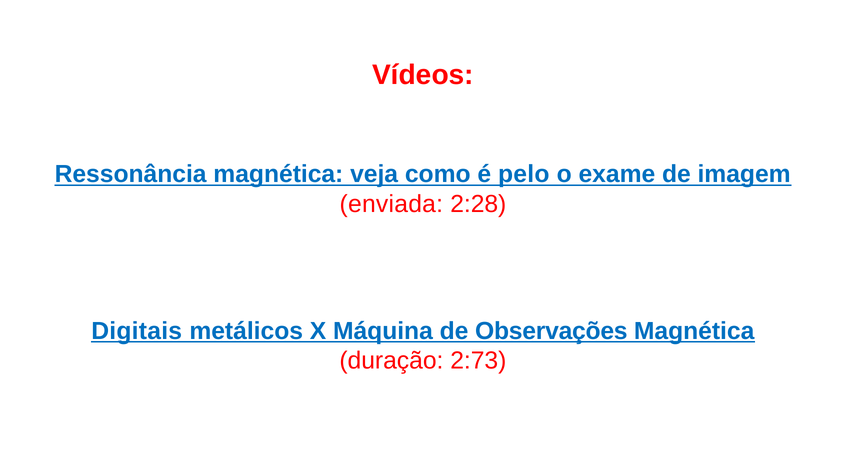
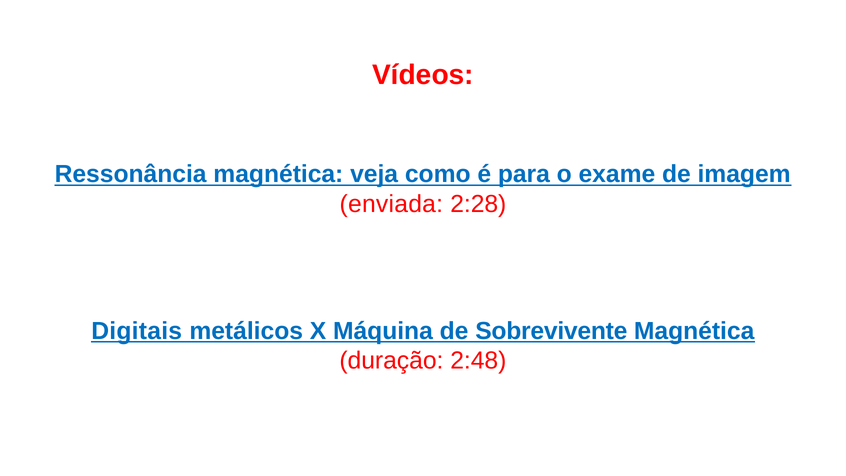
pelo: pelo -> para (524, 174)
Observações: Observações -> Sobrevivente (551, 331)
2:73: 2:73 -> 2:48 (478, 360)
